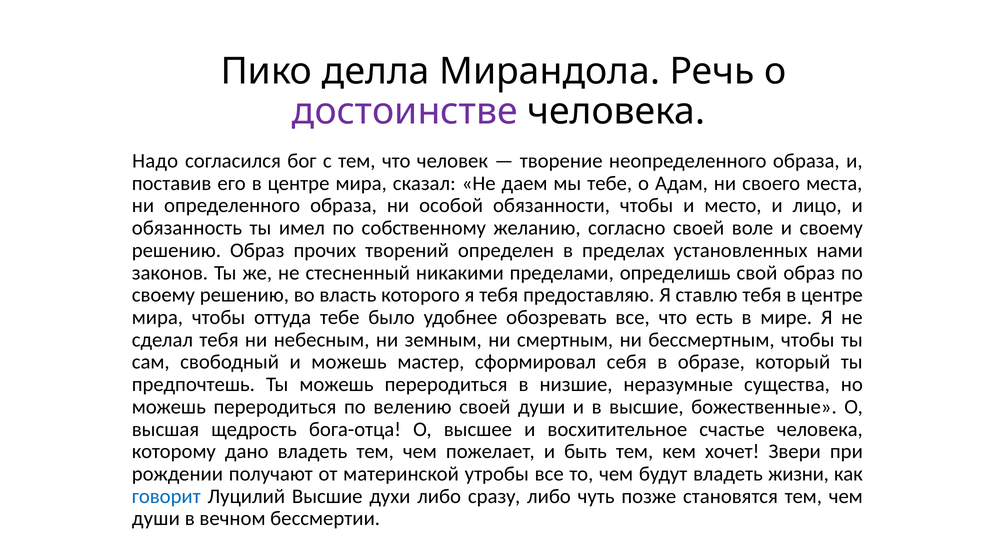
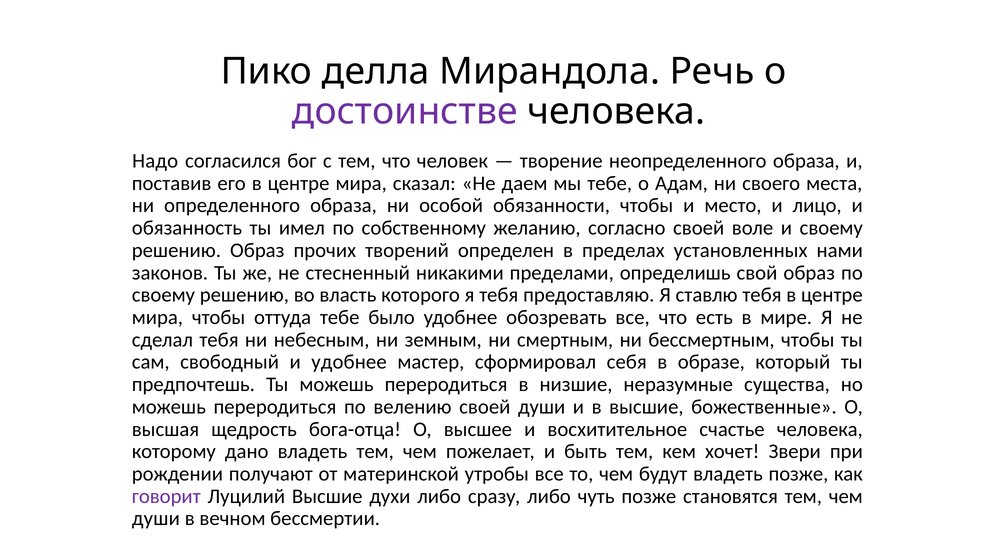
и можешь: можешь -> удобнее (349, 363)
владеть жизни: жизни -> позже (798, 474)
говорит colour: blue -> purple (166, 497)
